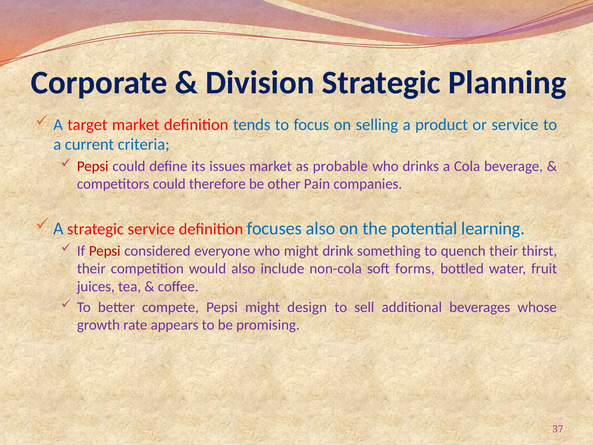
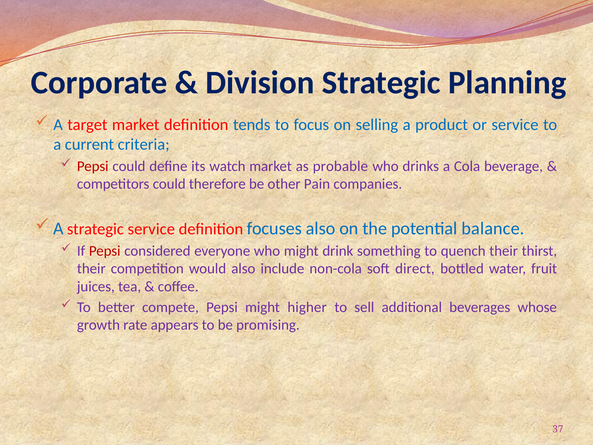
issues: issues -> watch (227, 166)
learning: learning -> balance (493, 228)
forms: forms -> direct (415, 269)
design: design -> higher (307, 307)
